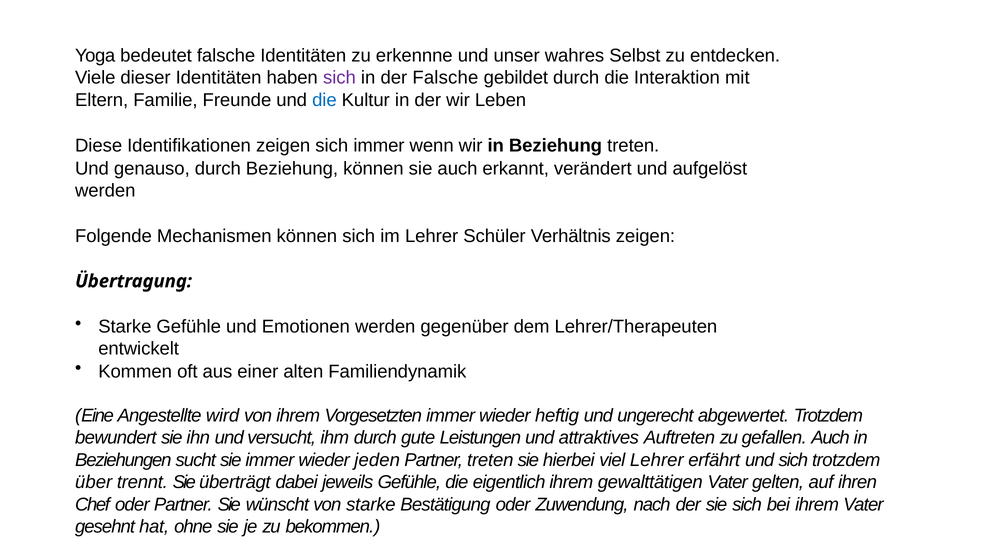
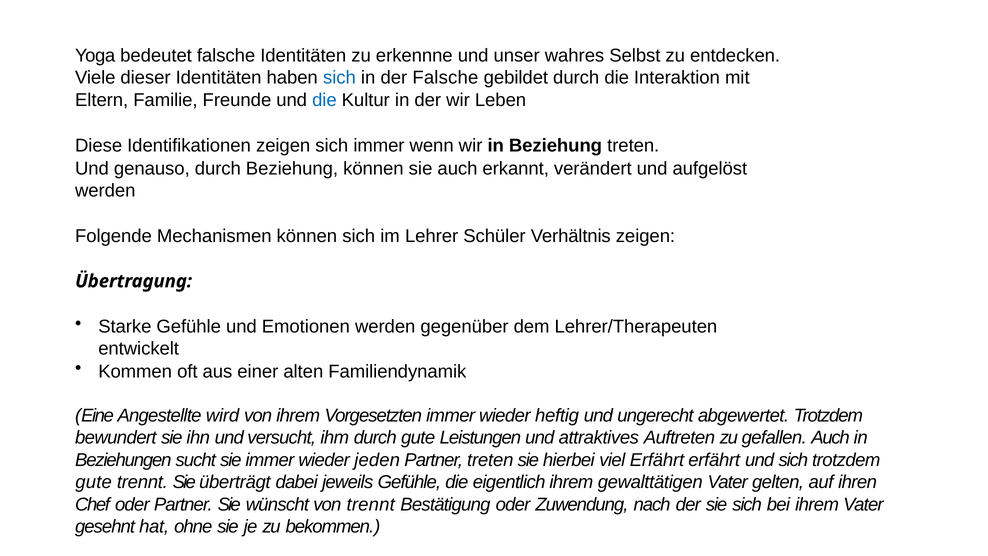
sich colour: purple -> blue (339, 78)
viel Lehrer: Lehrer -> Erfährt (657, 460)
über: über -> gute (94, 482)
von starke: starke -> trennt (371, 504)
